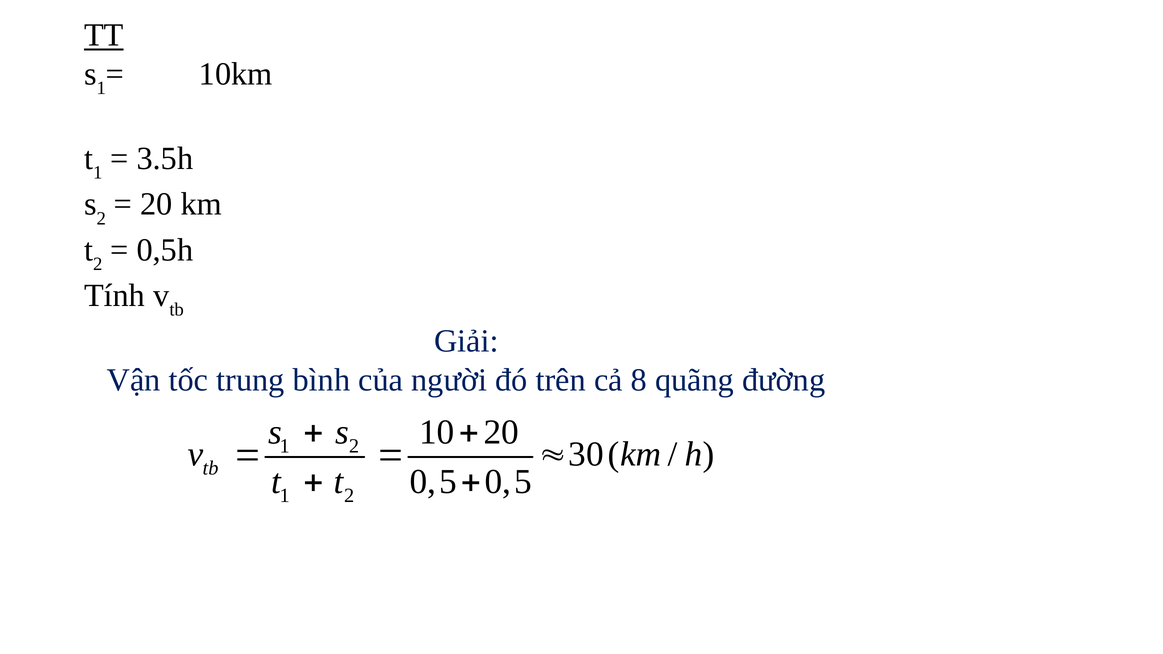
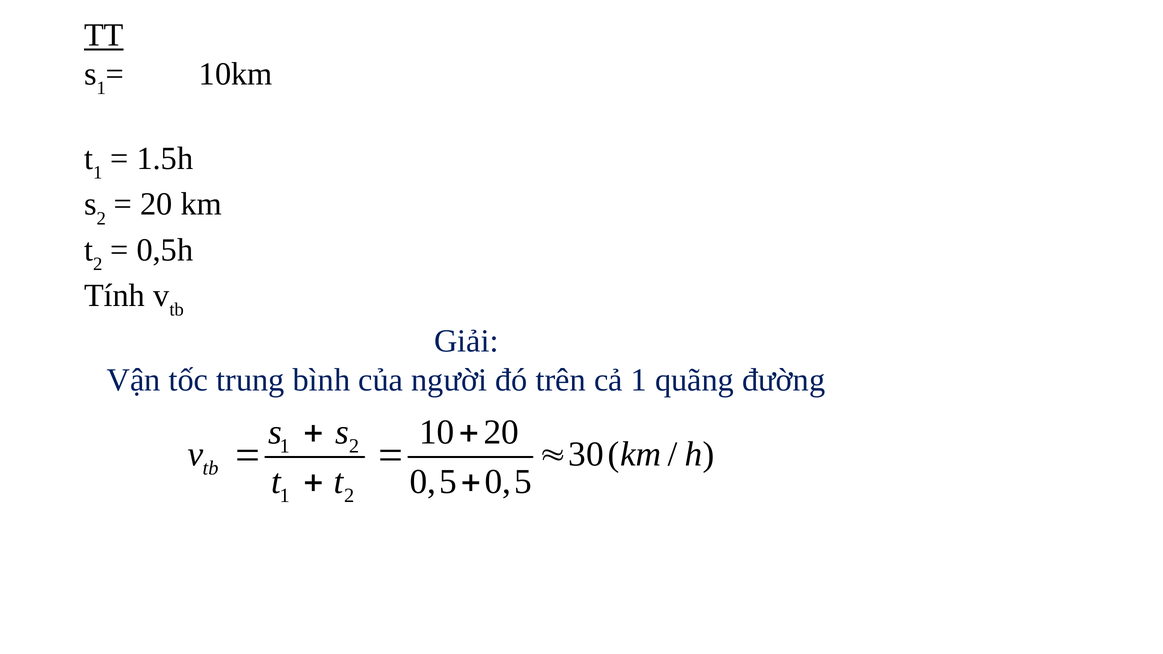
3.5h: 3.5h -> 1.5h (165, 159)
cả 8: 8 -> 1 (639, 380)
